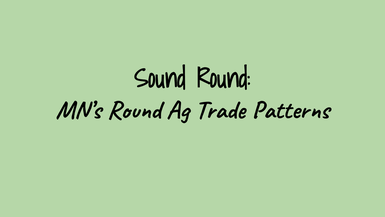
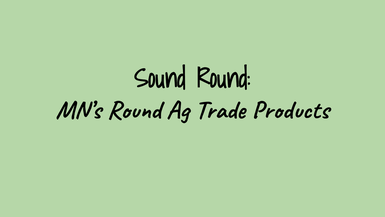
Patterns: Patterns -> Products (290, 109)
